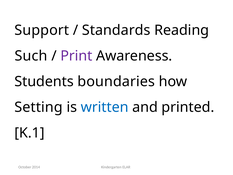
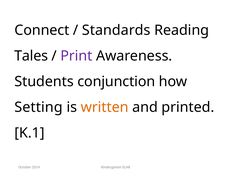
Support: Support -> Connect (42, 30)
Such: Such -> Tales (31, 56)
boundaries: boundaries -> conjunction (116, 81)
written colour: blue -> orange (105, 107)
